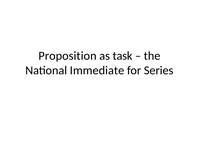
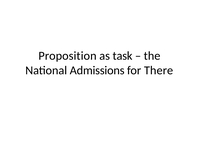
Immediate: Immediate -> Admissions (97, 71)
Series: Series -> There (159, 71)
